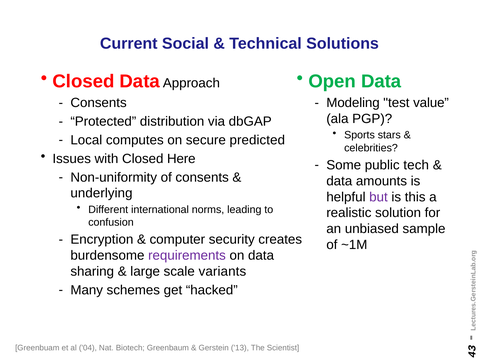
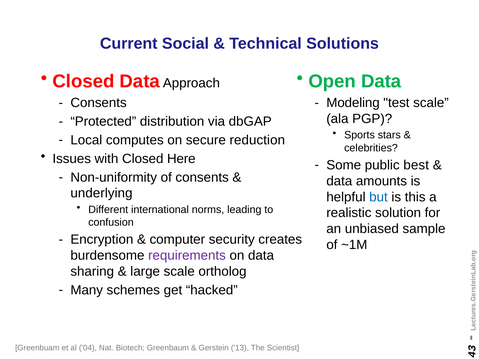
test value: value -> scale (431, 103)
predicted: predicted -> reduction (257, 140)
tech: tech -> best (416, 165)
but colour: purple -> blue (378, 197)
variants: variants -> ortholog (222, 272)
